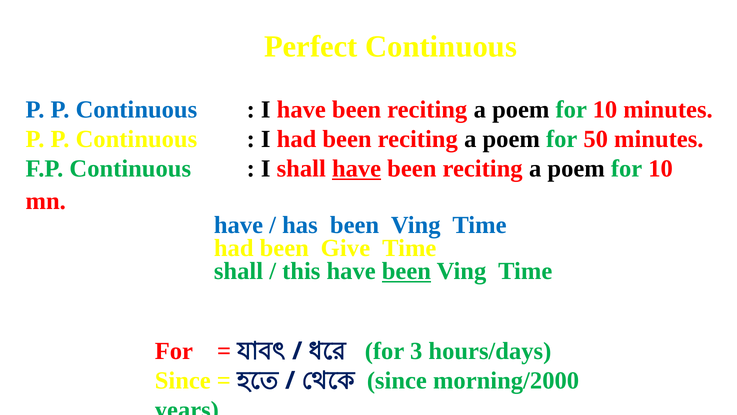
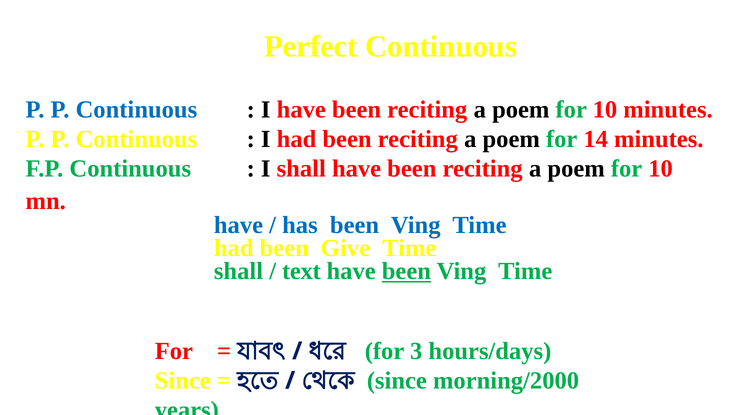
50: 50 -> 14 (596, 139)
have underline: present -> none (357, 168)
this: this -> text (301, 271)
